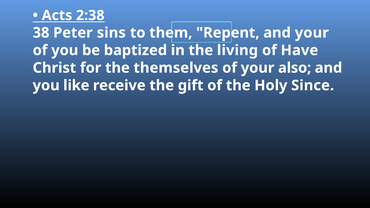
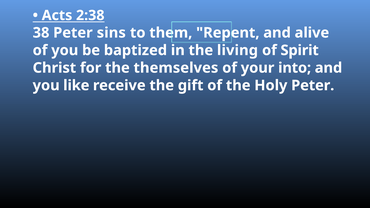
and your: your -> alive (312, 33)
Have: Have -> Spirit (300, 50)
also: also -> into (295, 68)
Holy Since: Since -> Peter (313, 85)
